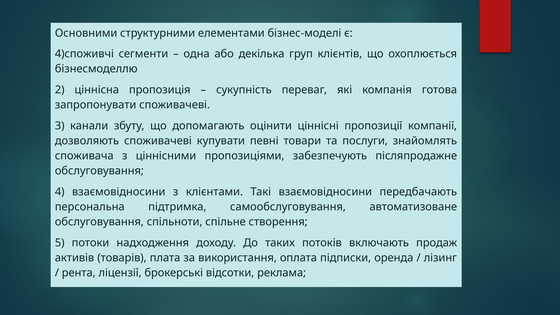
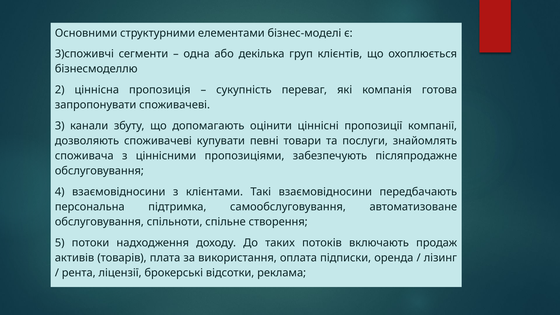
4)споживчі: 4)споживчі -> 3)споживчі (84, 54)
